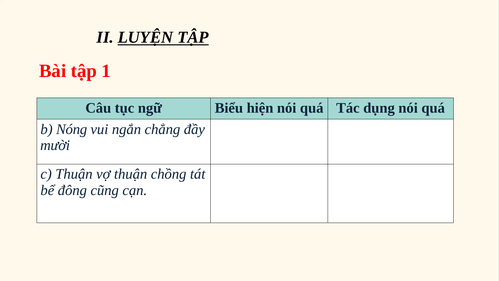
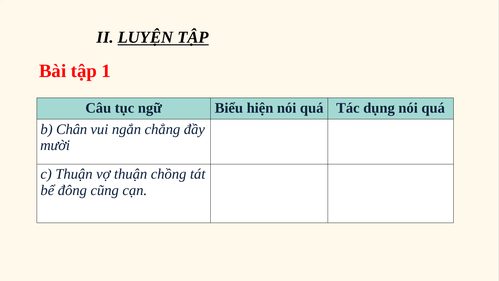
Nóng: Nóng -> Chân (72, 129)
